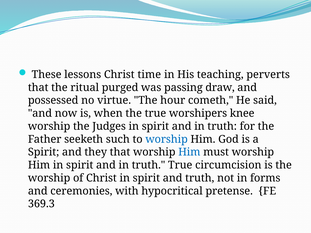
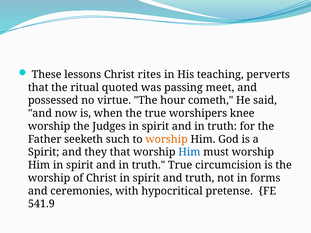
time: time -> rites (149, 75)
purged: purged -> quoted (120, 88)
draw: draw -> meet (220, 88)
worship colour: blue -> orange (167, 139)
369.3: 369.3 -> 541.9 (41, 204)
